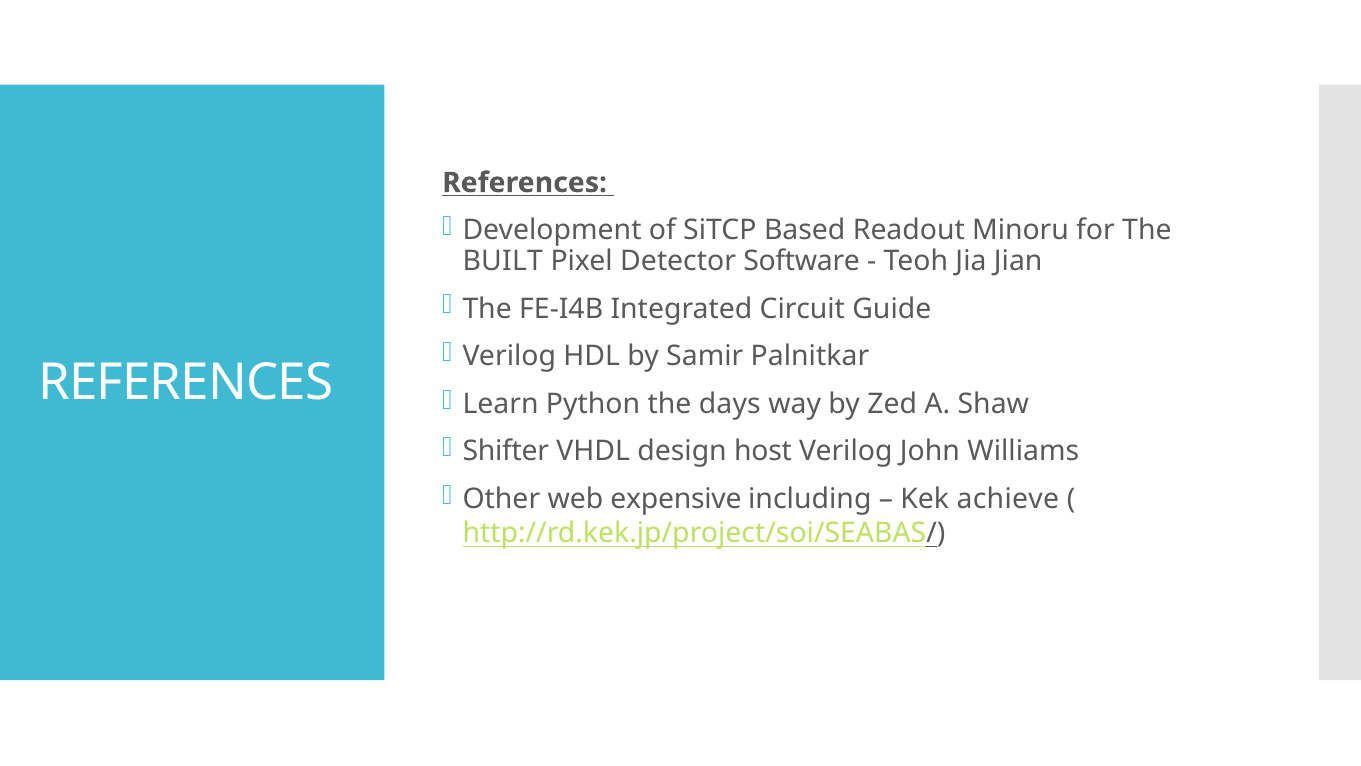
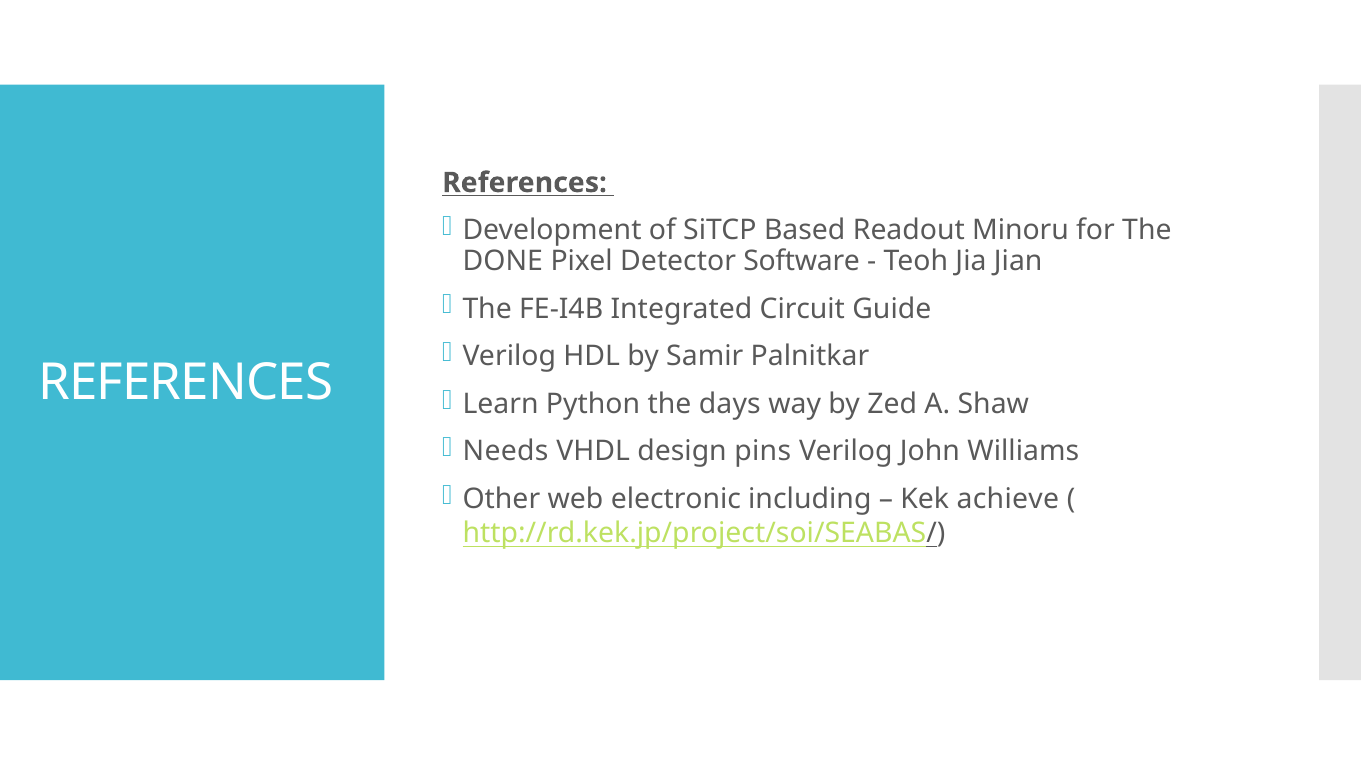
BUILT: BUILT -> DONE (503, 261)
Shifter: Shifter -> Needs (506, 451)
host: host -> pins (763, 451)
expensive: expensive -> electronic (676, 499)
